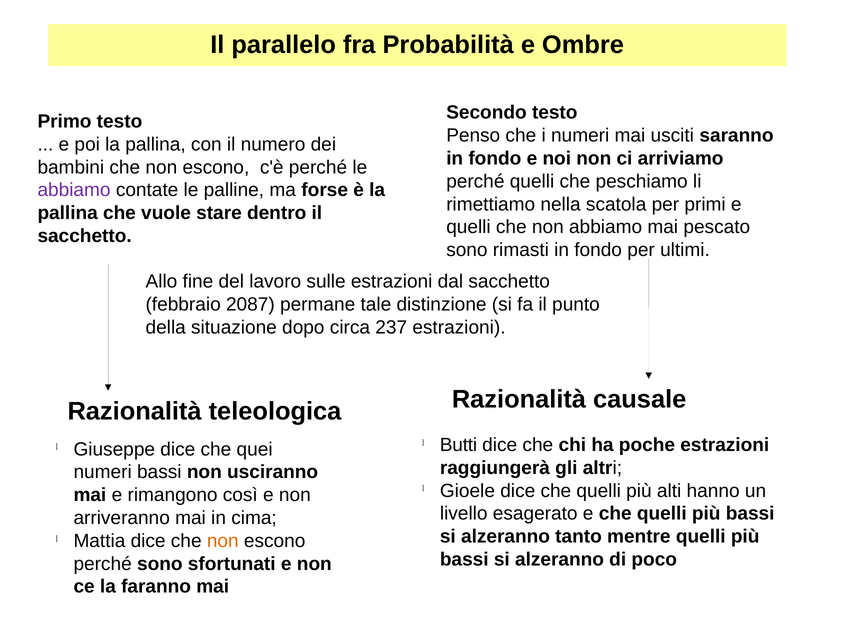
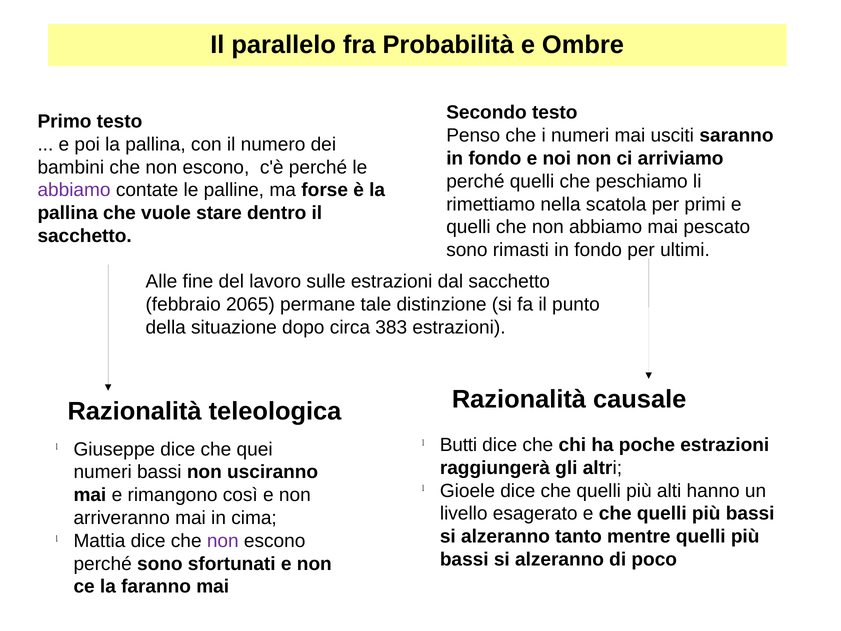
Allo: Allo -> Alle (161, 281)
2087: 2087 -> 2065 (250, 304)
237: 237 -> 383 (391, 327)
non colour: orange -> purple (223, 541)
